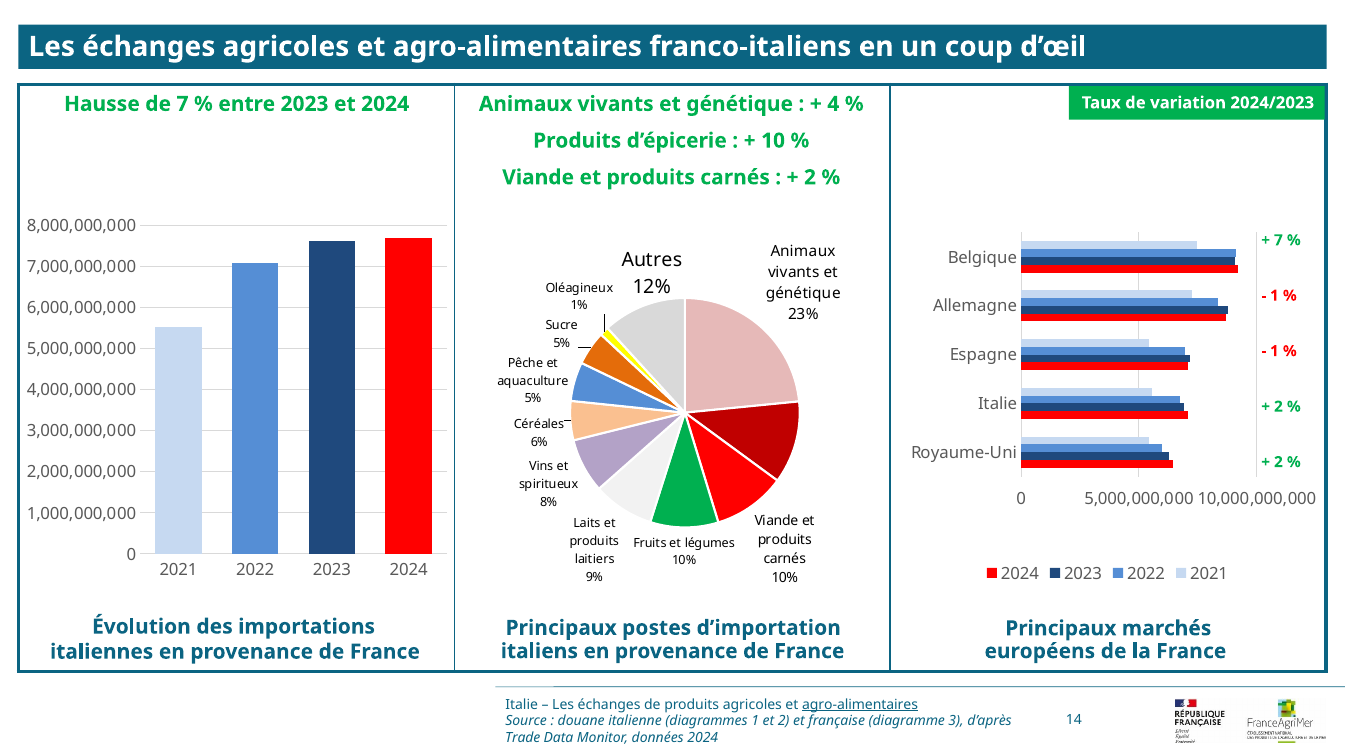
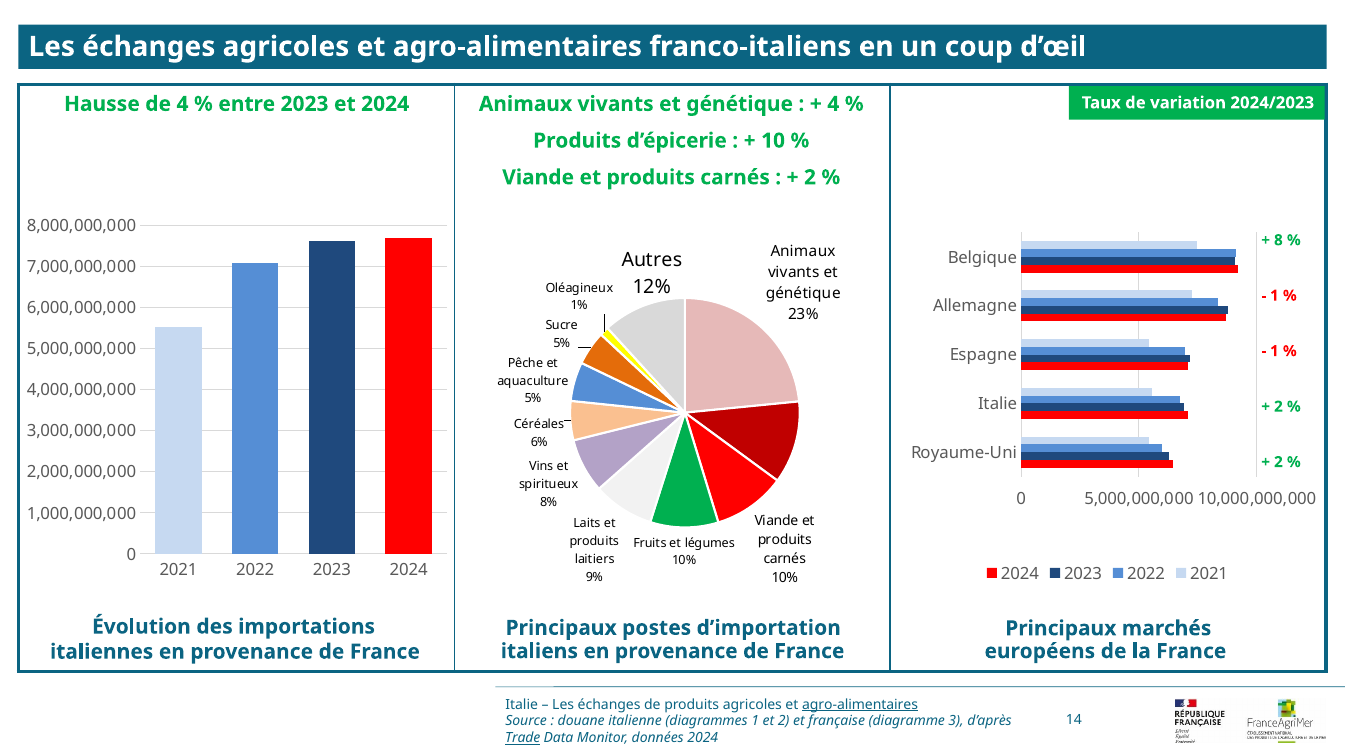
de 7: 7 -> 4 (182, 104)
7: 7 -> 8 (1278, 240)
Trade underline: none -> present (523, 739)
